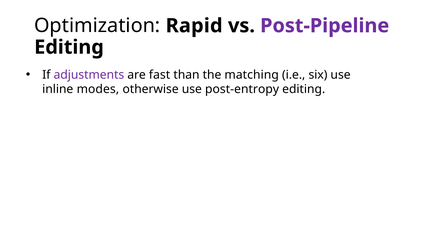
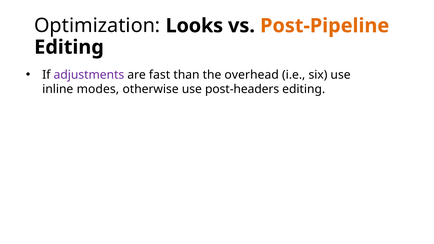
Rapid: Rapid -> Looks (194, 26)
Post-Pipeline colour: purple -> orange (325, 26)
matching: matching -> overhead (252, 75)
post-entropy: post-entropy -> post-headers (242, 89)
